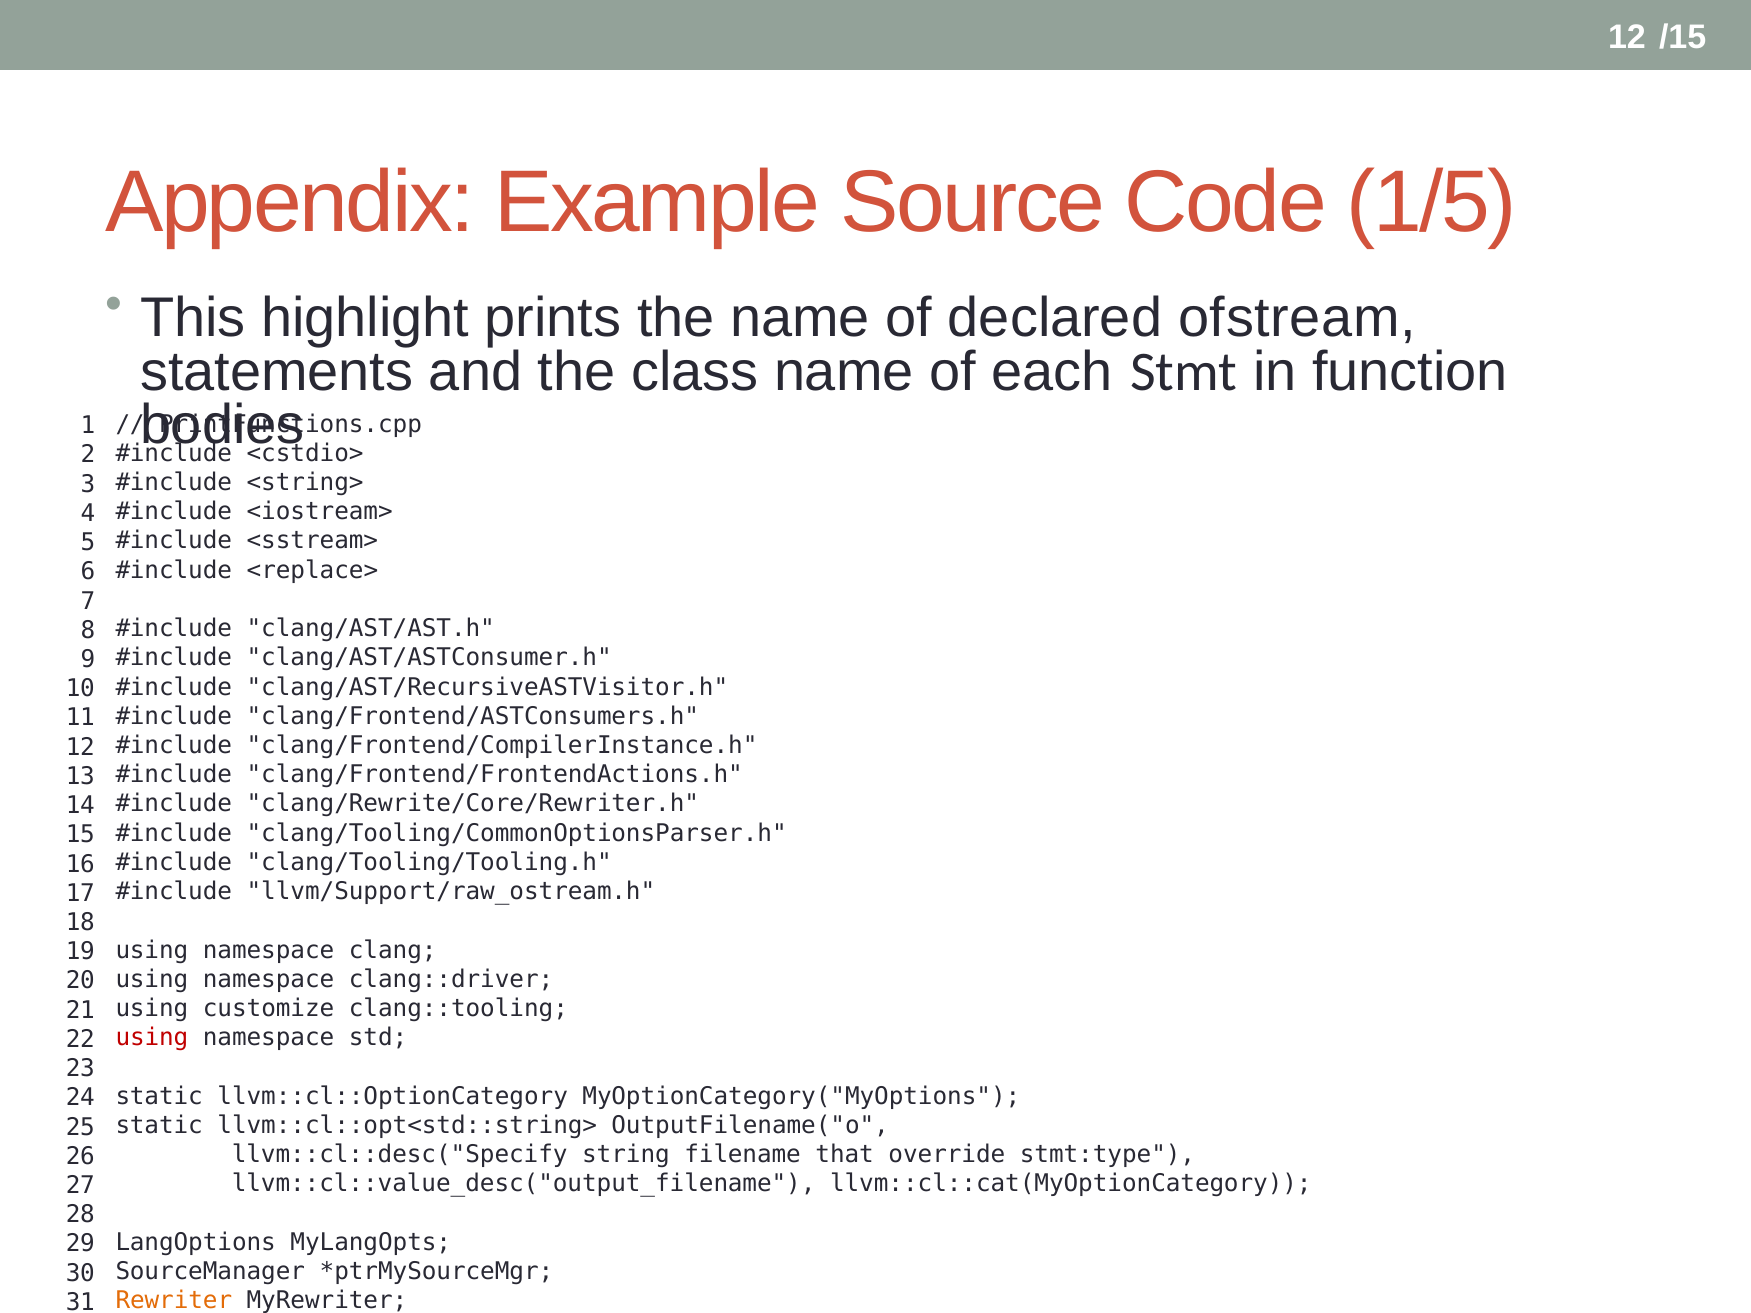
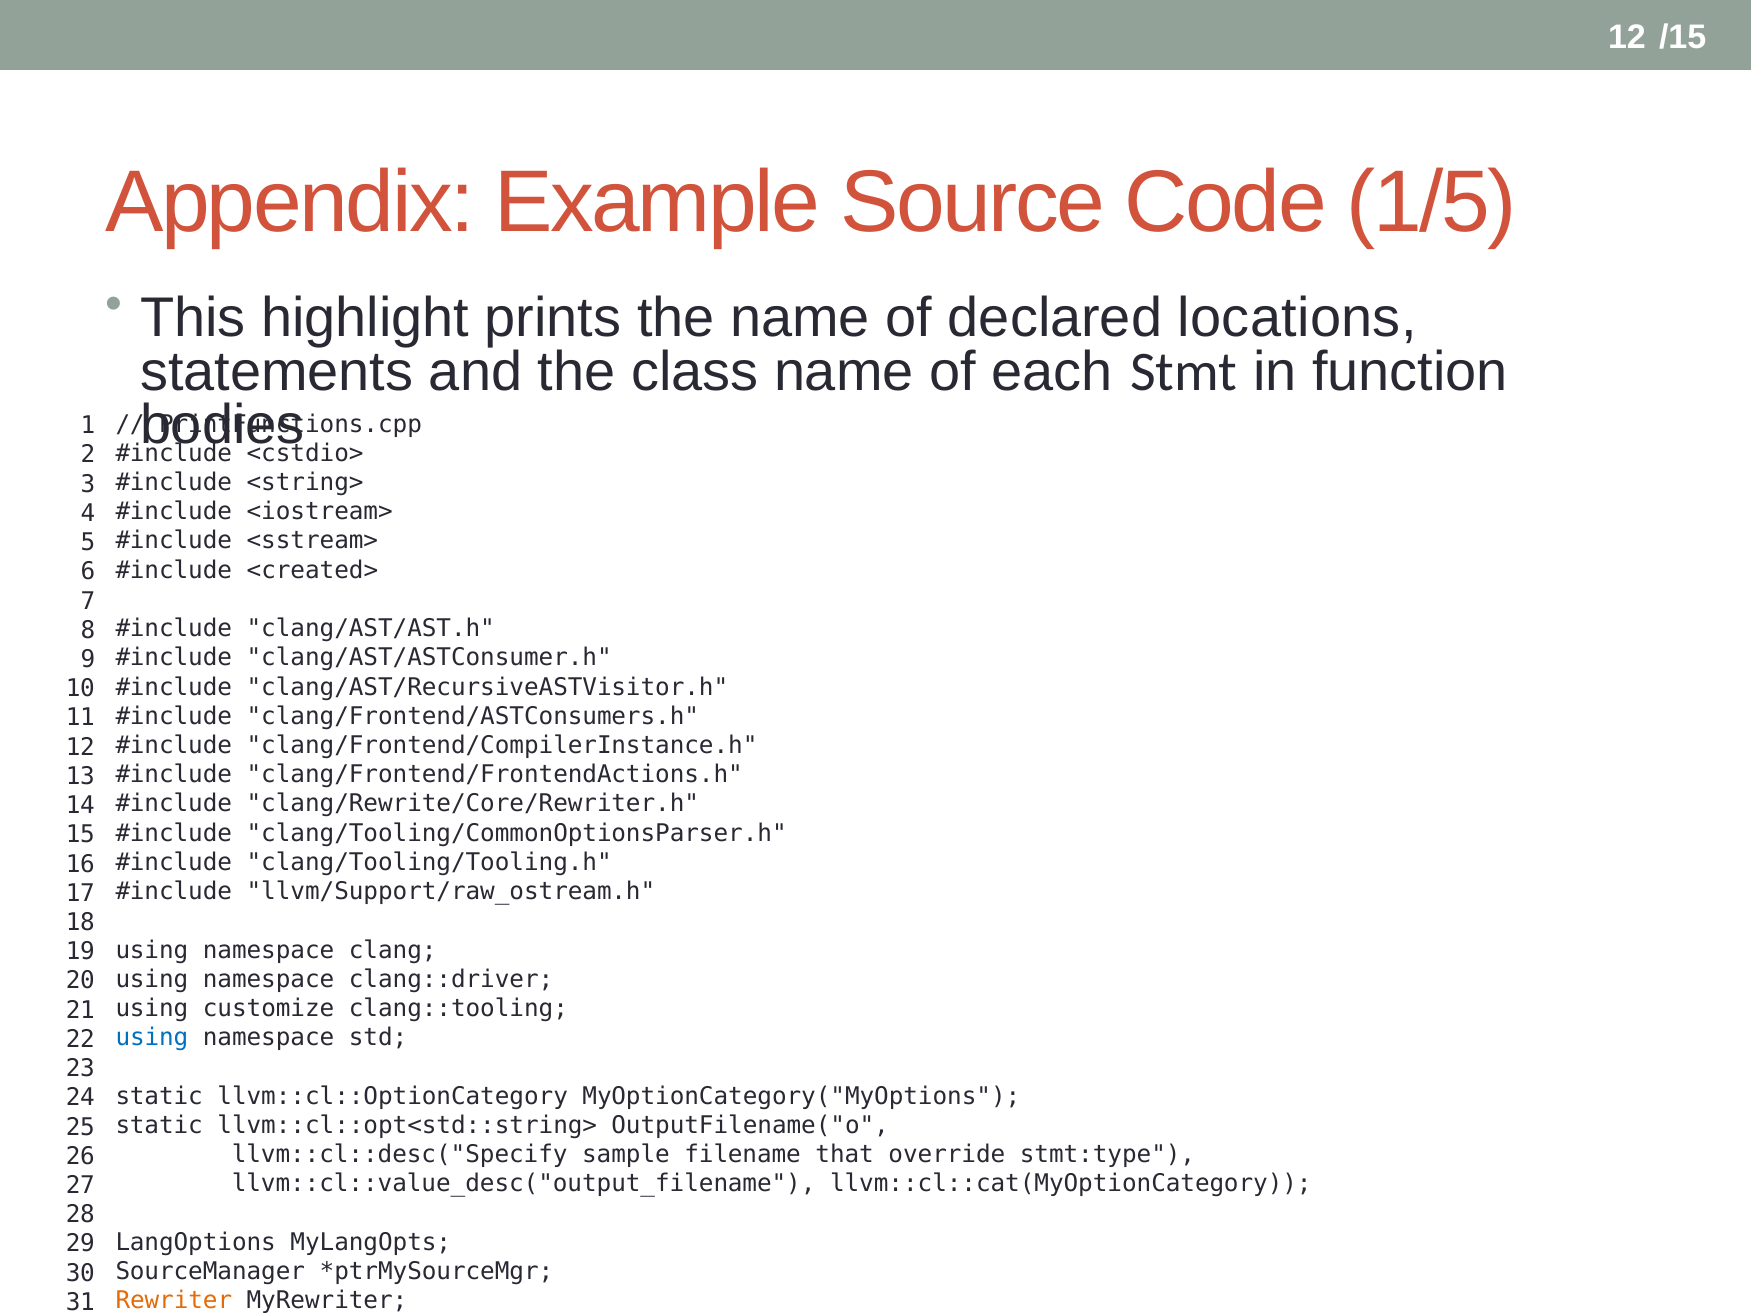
ofstream: ofstream -> locations (1297, 318)
<replace>: <replace> -> <created> (312, 570)
using colour: red -> blue (152, 1038)
string: string -> sample (626, 1155)
